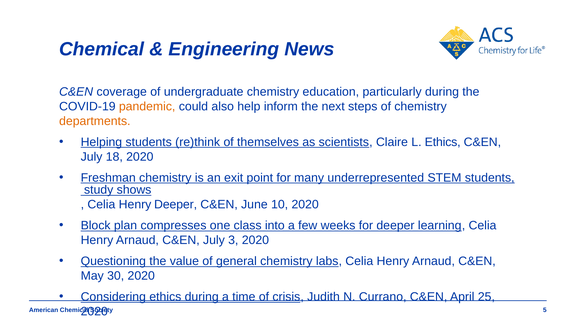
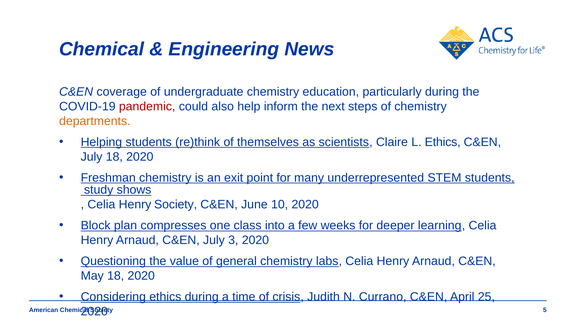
pandemic colour: orange -> red (147, 106)
Henry Deeper: Deeper -> Society (176, 204)
May 30: 30 -> 18 (116, 276)
